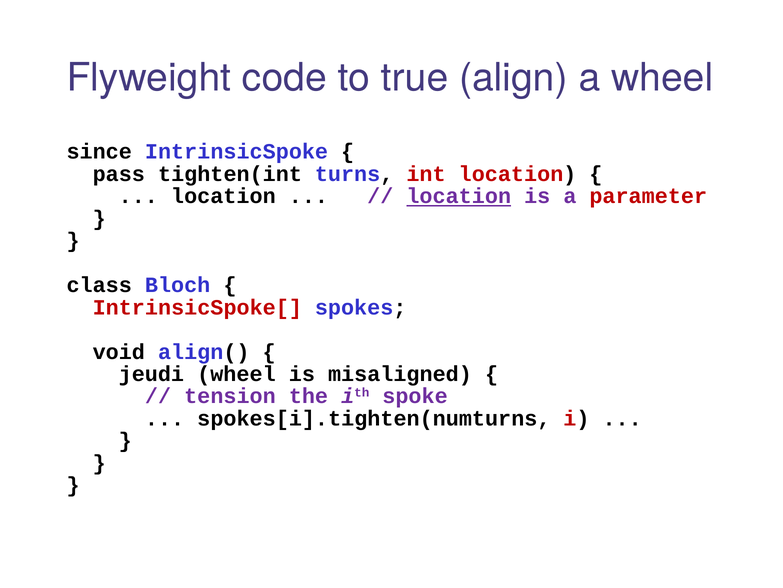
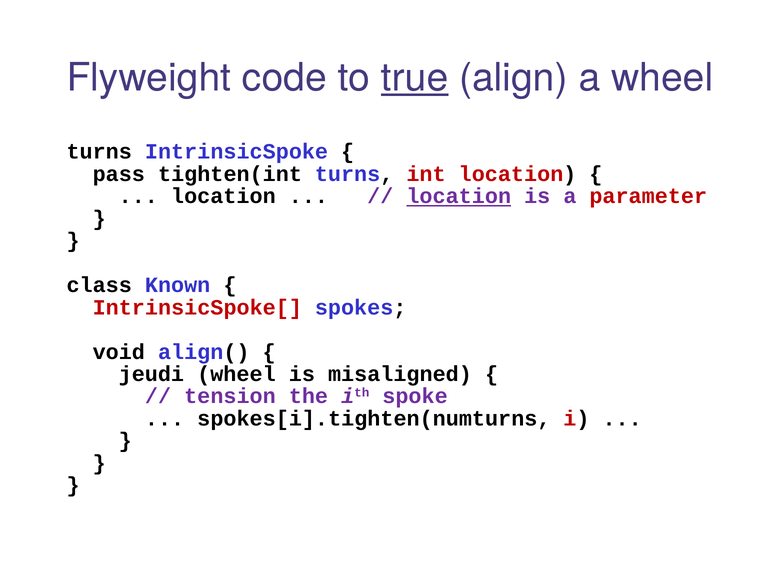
true underline: none -> present (415, 78)
since: since -> turns (99, 152)
Bloch: Bloch -> Known (178, 285)
